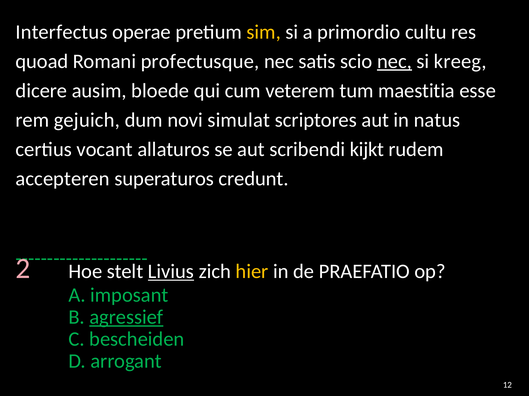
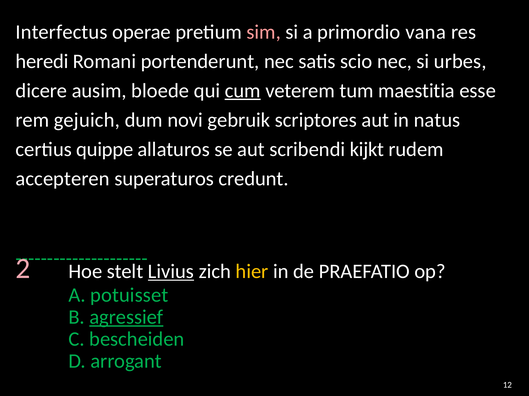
sim colour: yellow -> pink (264, 32)
cultu: cultu -> vana (426, 32)
quoad: quoad -> heredi (42, 61)
profectusque: profectusque -> portenderunt (200, 61)
nec underline: present -> none (394, 61)
kreeg: kreeg -> urbes (460, 61)
cum underline: none -> present (243, 91)
simulat: simulat -> gebruik (239, 120)
vocant: vocant -> quippe (105, 150)
imposant: imposant -> potuisset (129, 296)
